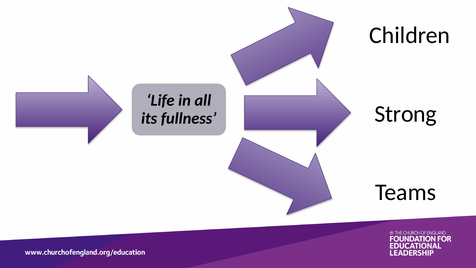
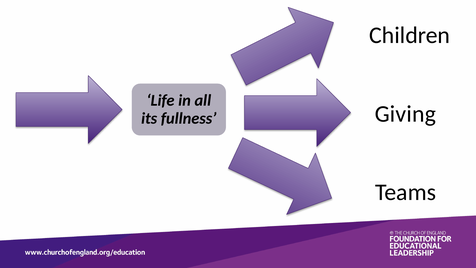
Strong: Strong -> Giving (405, 114)
